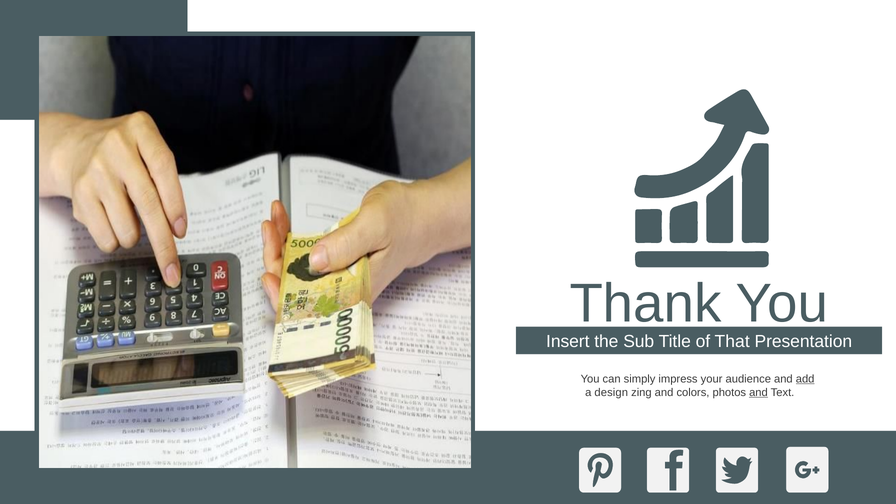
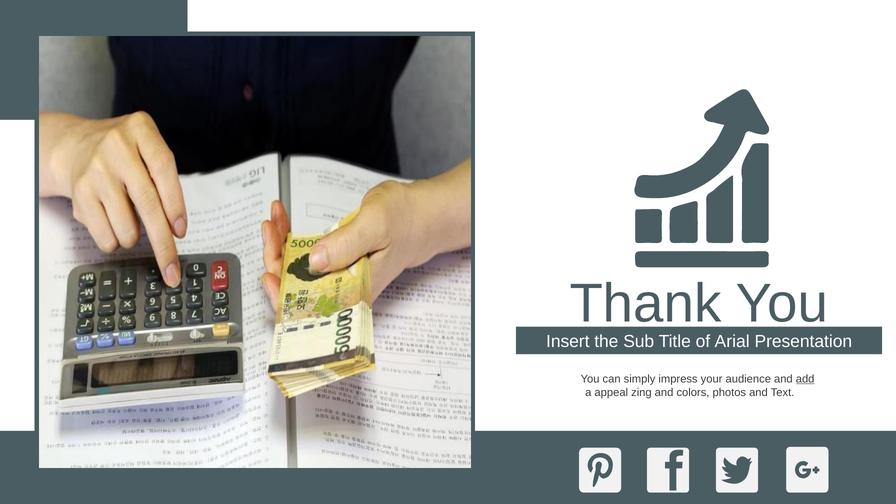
That: That -> Arial (732, 342)
design: design -> appeal (611, 392)
and underline: present -> none (758, 392)
